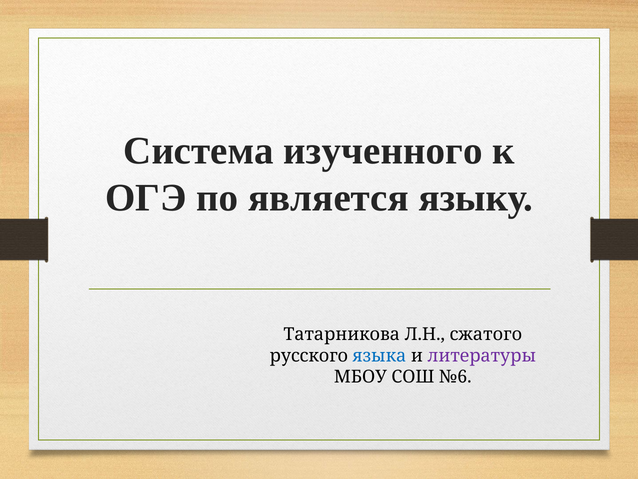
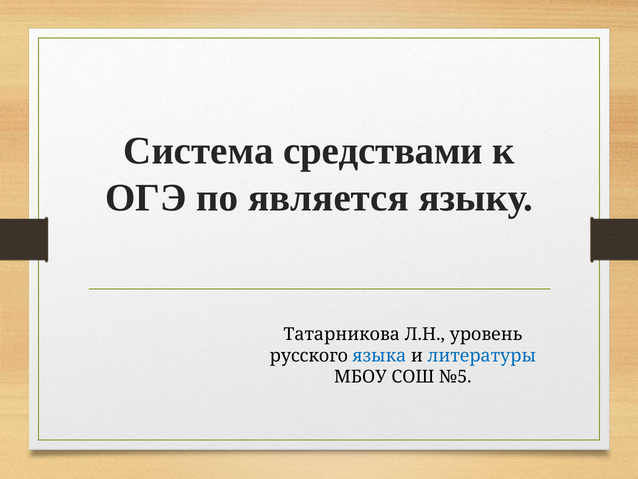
изученного: изученного -> средствами (383, 151)
сжатого: сжатого -> уровень (486, 334)
литературы colour: purple -> blue (482, 355)
№6: №6 -> №5 (455, 377)
